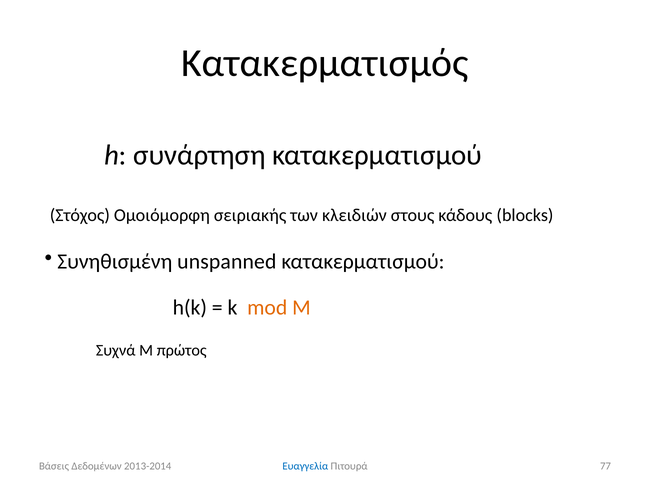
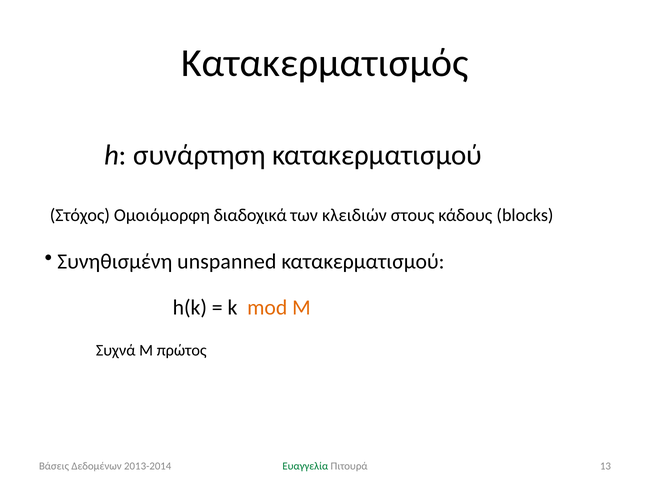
σειριακής: σειριακής -> διαδοχικά (250, 215)
Ευαγγελία colour: blue -> green (305, 466)
77: 77 -> 13 (606, 465)
